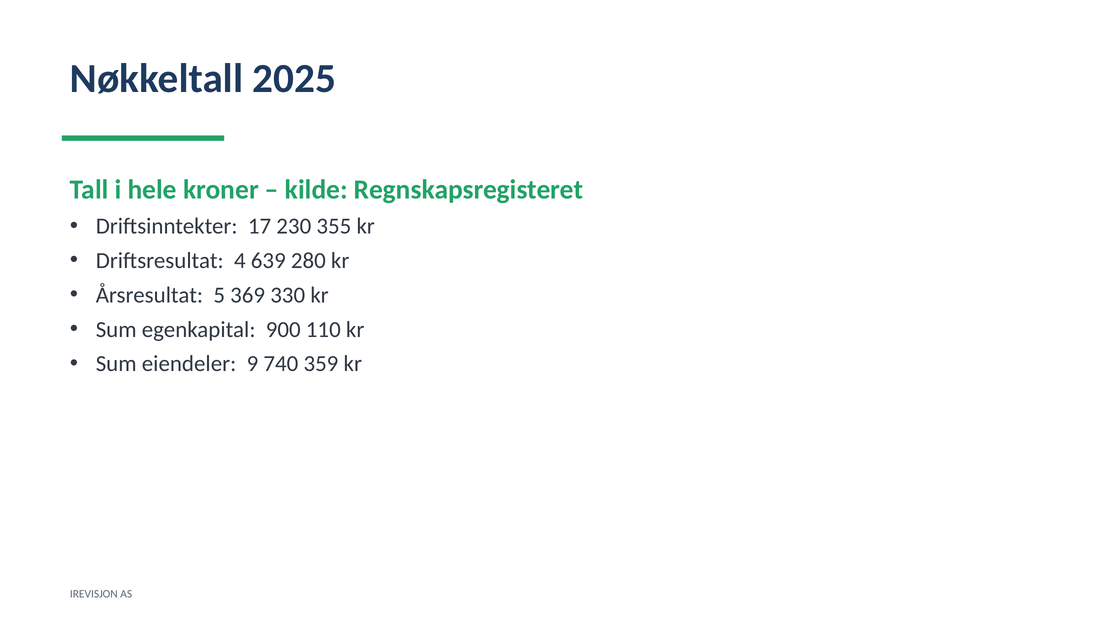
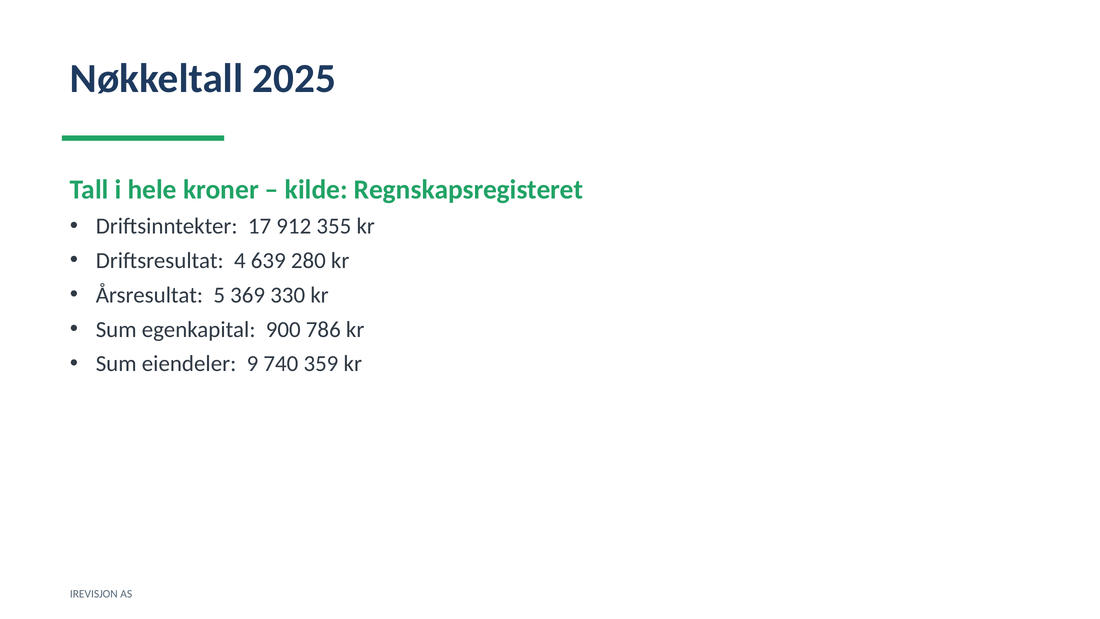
230: 230 -> 912 (294, 226)
110: 110 -> 786 (323, 329)
